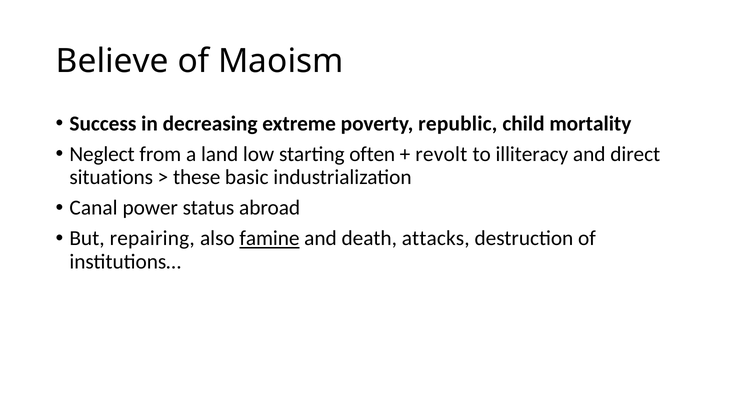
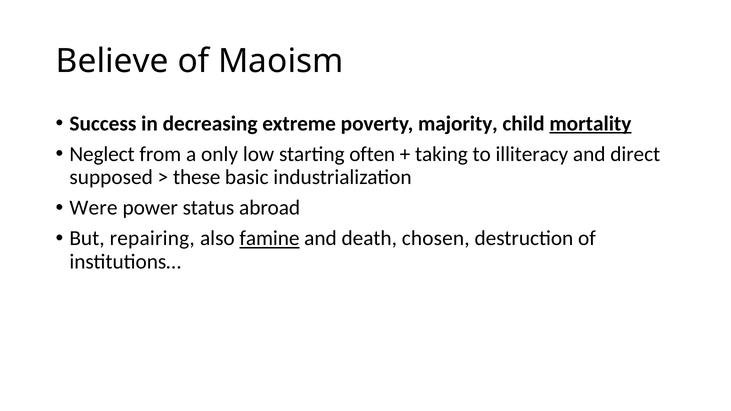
republic: republic -> majority (458, 124)
mortality underline: none -> present (590, 124)
land: land -> only (220, 154)
revolt: revolt -> taking (441, 154)
situations: situations -> supposed (111, 177)
Canal: Canal -> Were (93, 208)
attacks: attacks -> chosen (436, 239)
